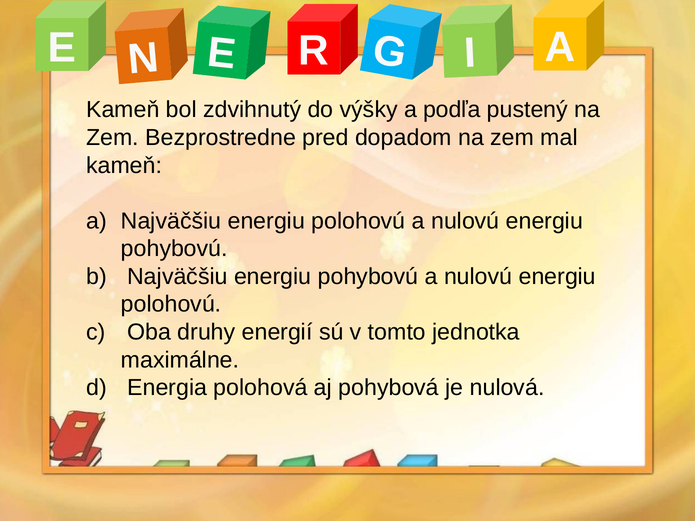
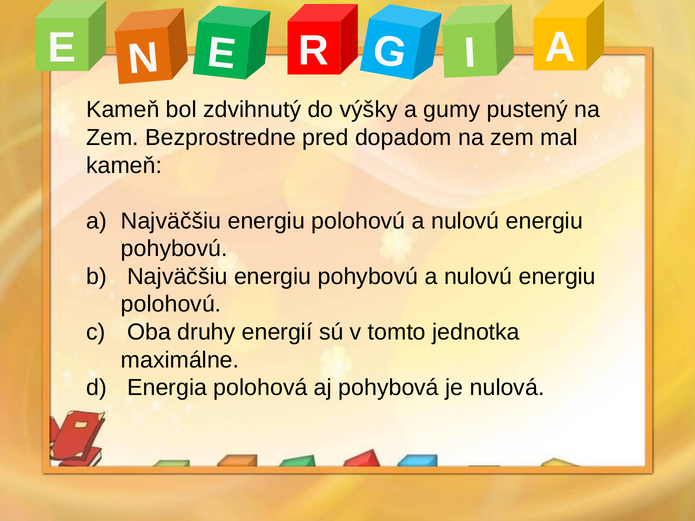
podľa: podľa -> gumy (452, 110)
